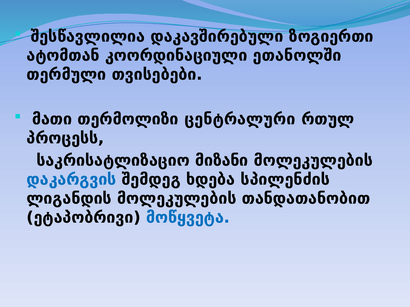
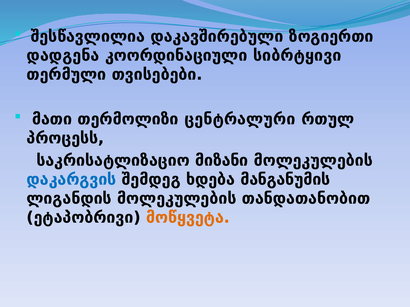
ატომთან: ატომთან -> დადგენა (63, 56)
ეთანოლში: ეთანოლში -> სიბრტყივი (297, 56)
სპილენძის: სპილენძის -> მანგანუმის (285, 180)
მოწყვეტა colour: blue -> orange (188, 218)
